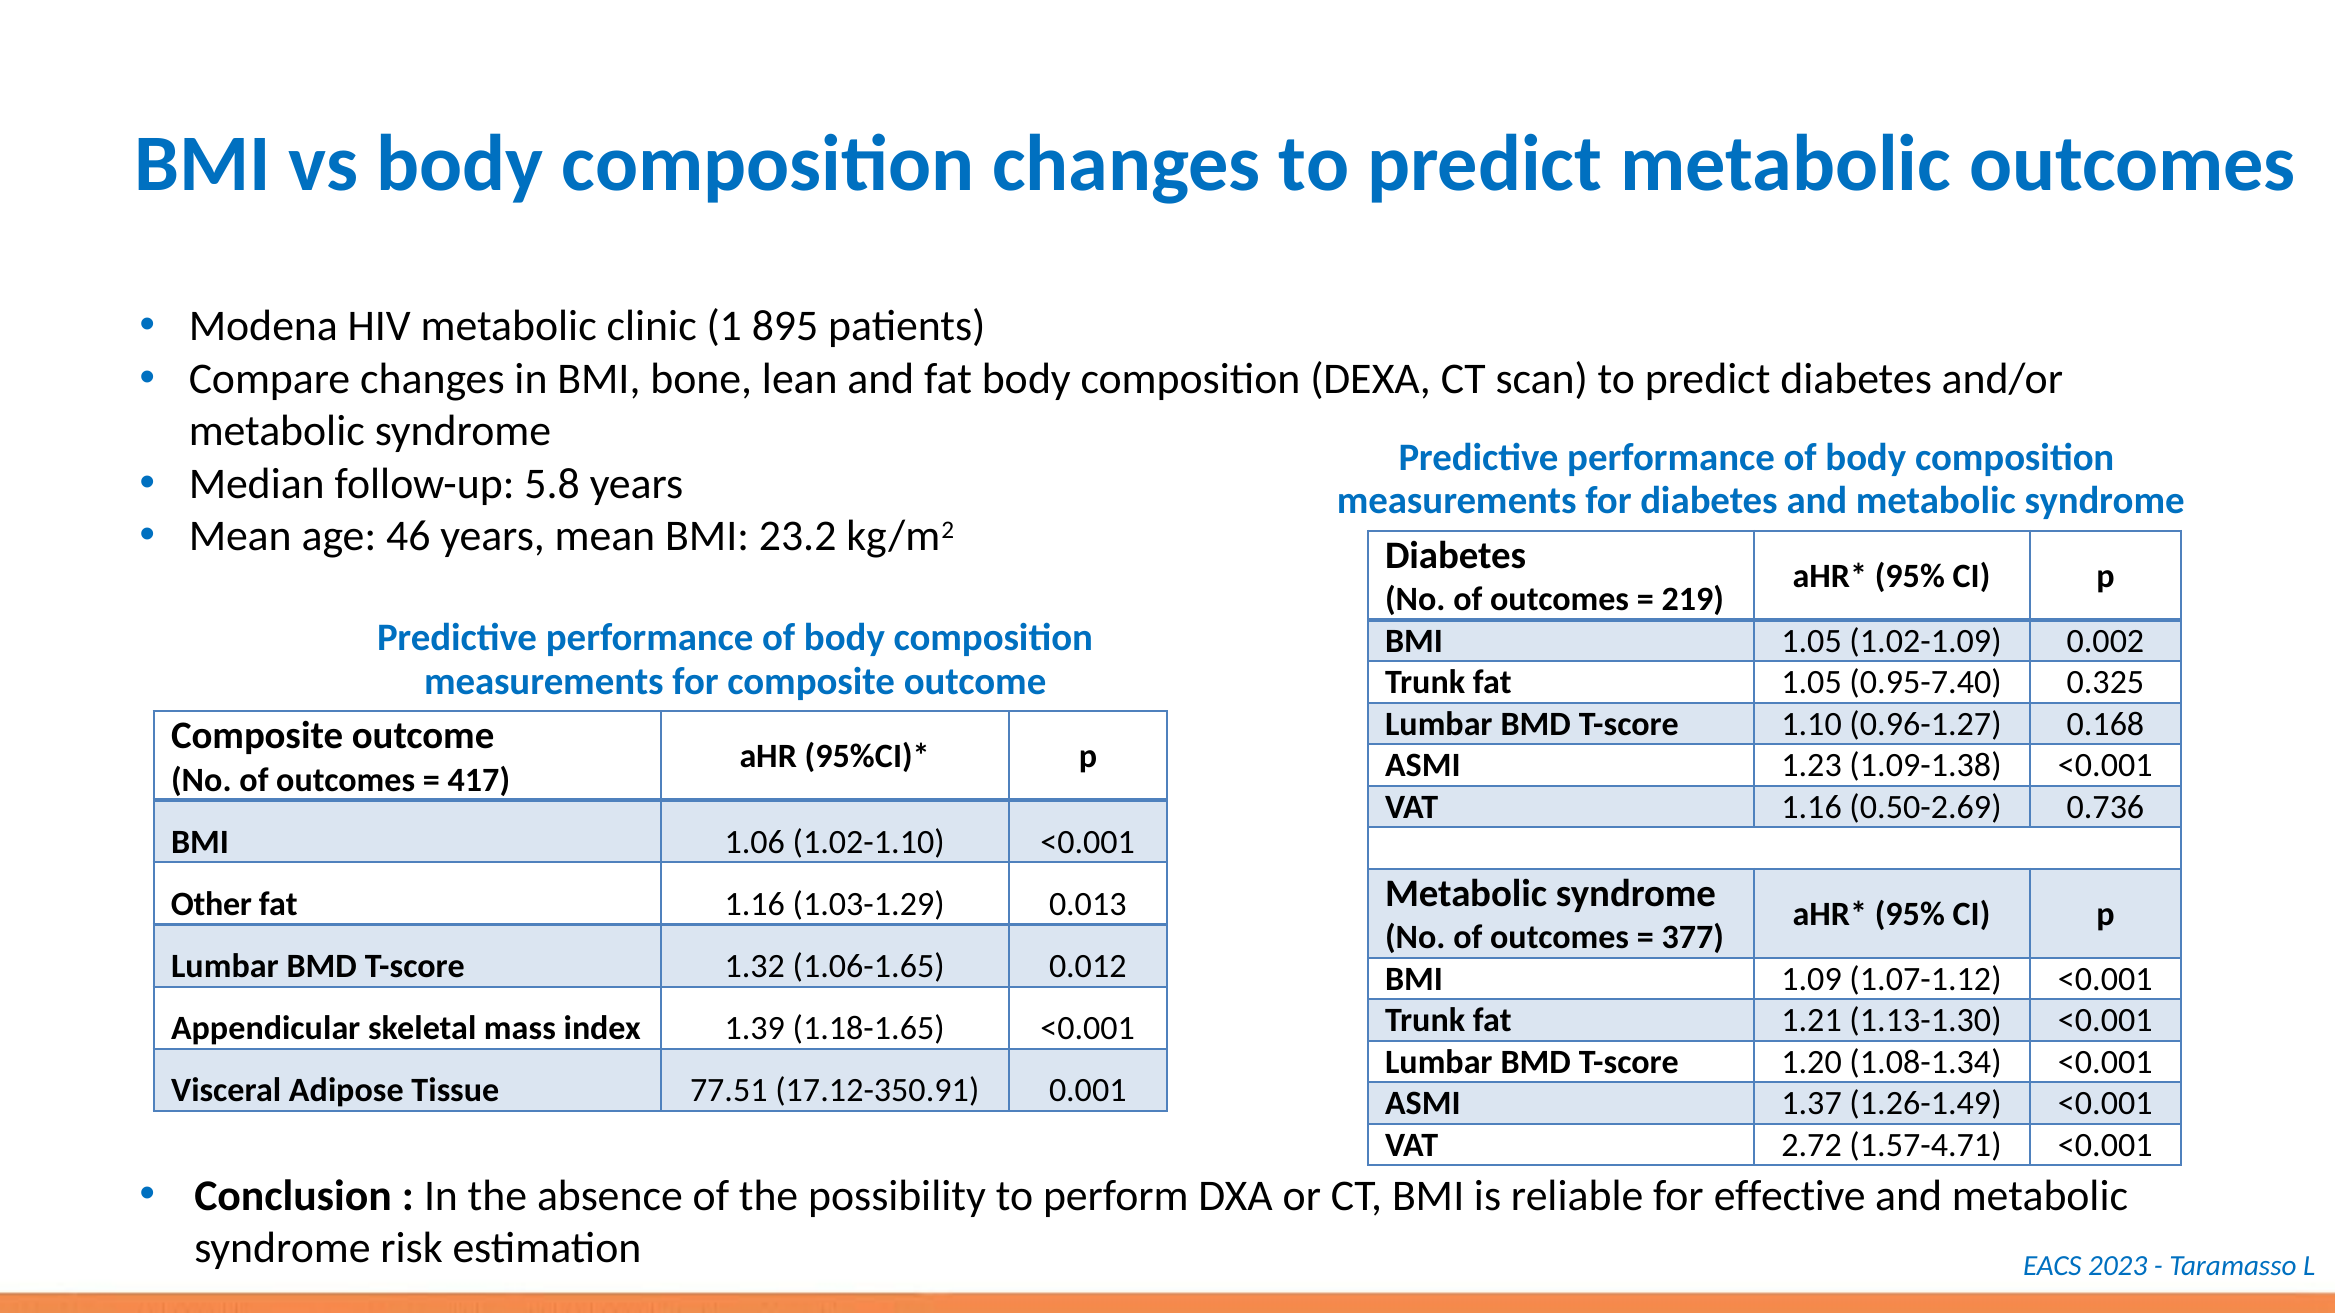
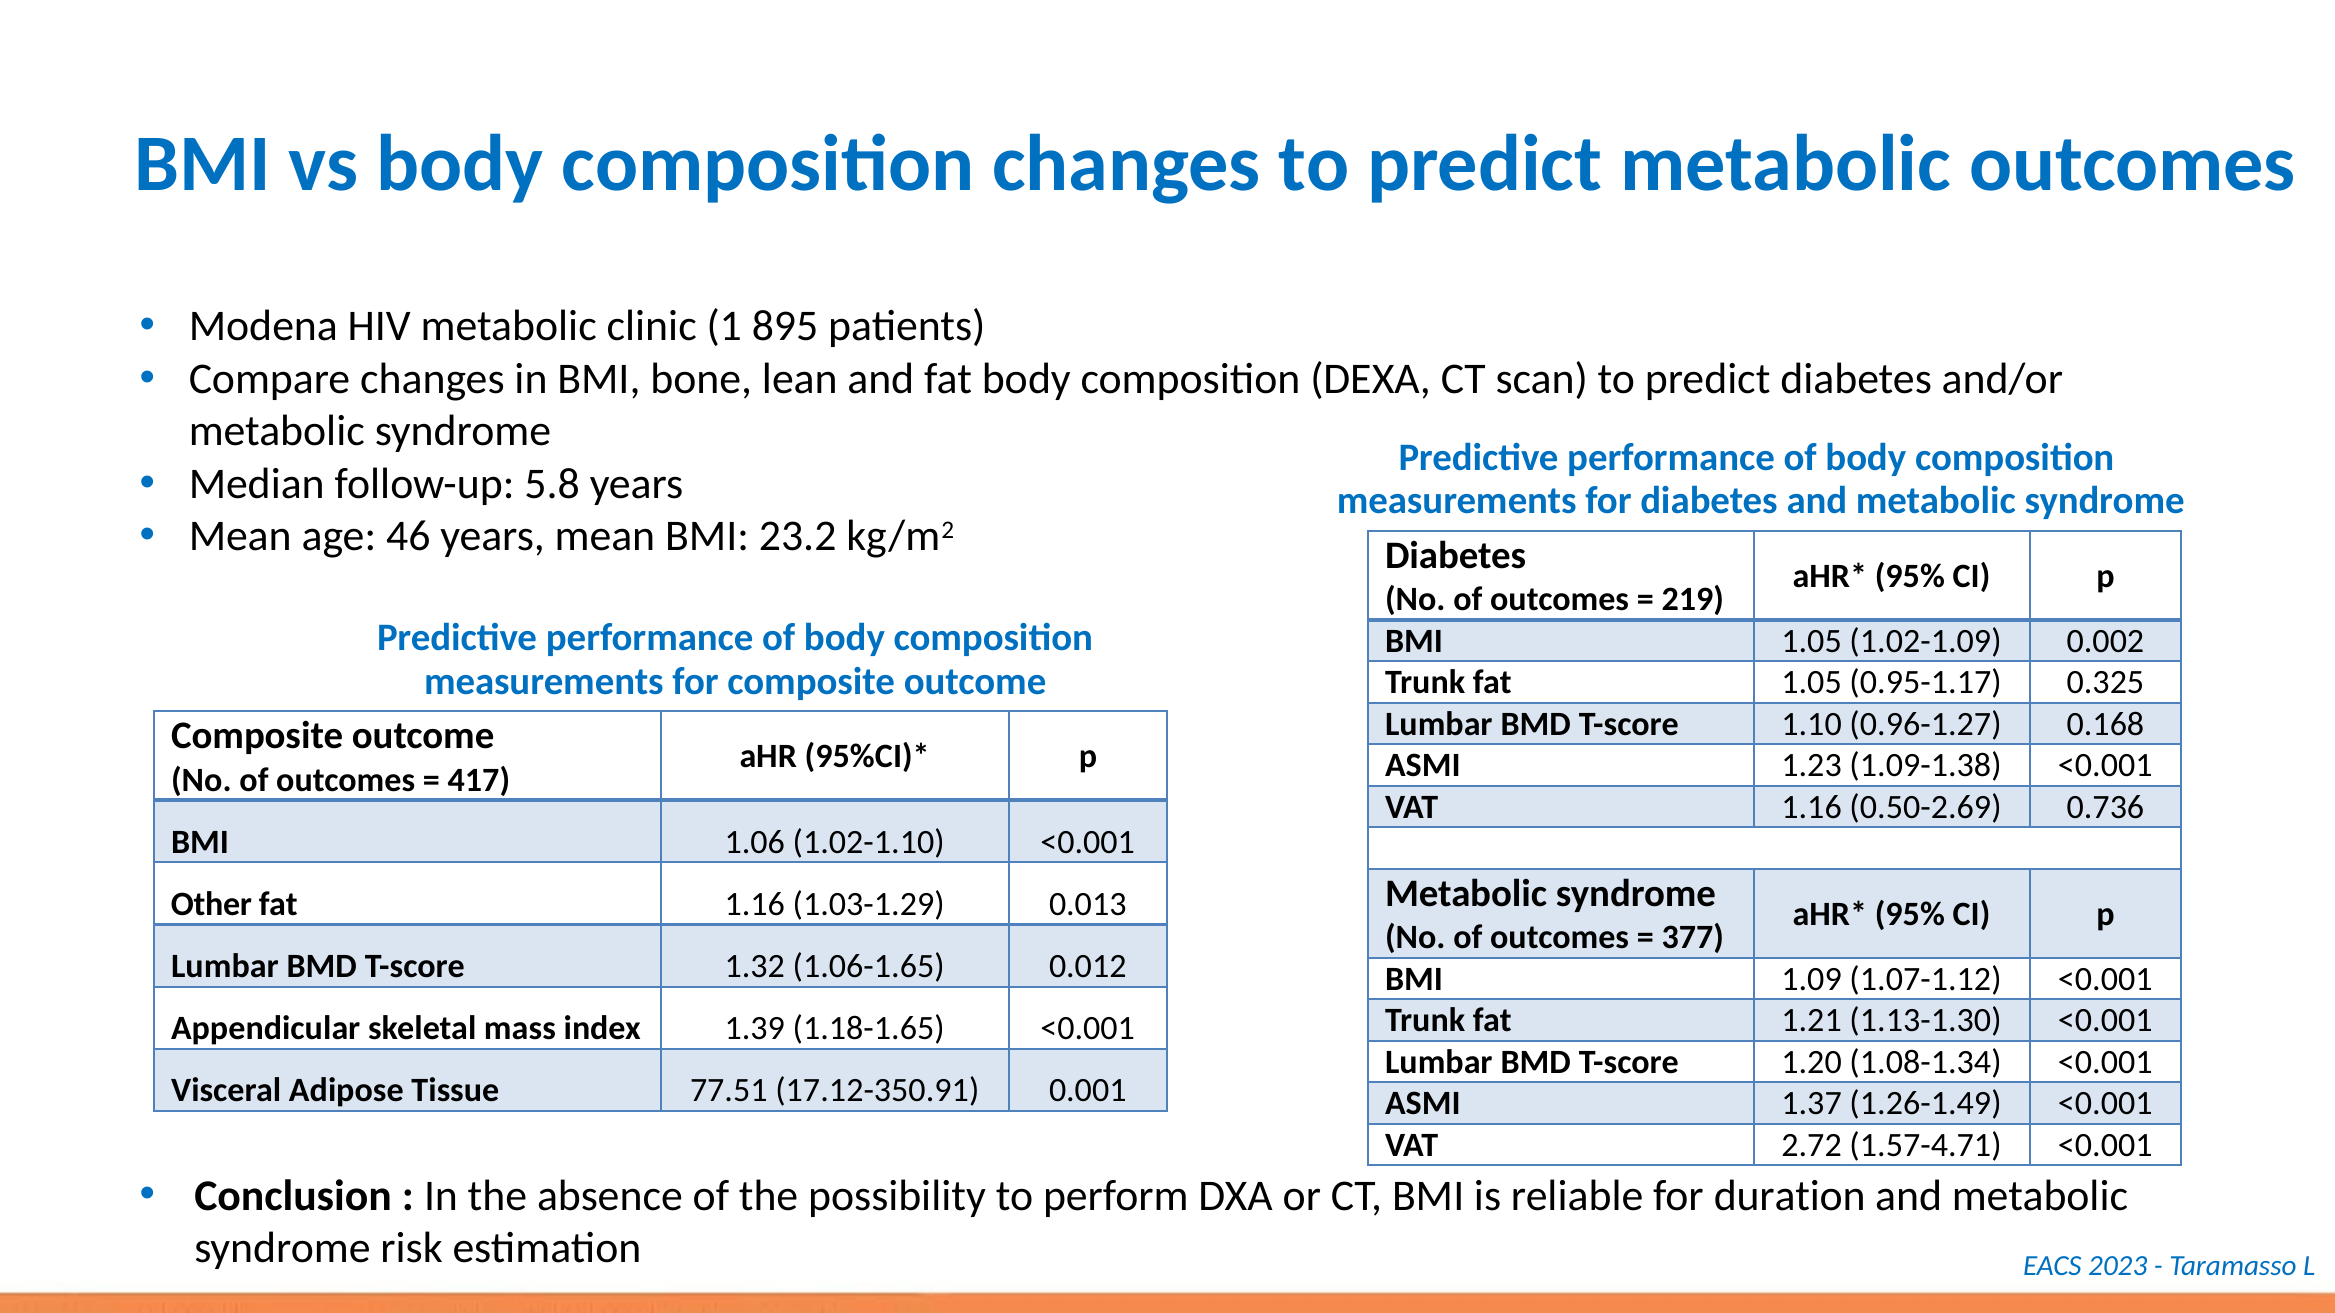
0.95-7.40: 0.95-7.40 -> 0.95-1.17 (1926, 683)
effective: effective -> duration (1790, 1196)
